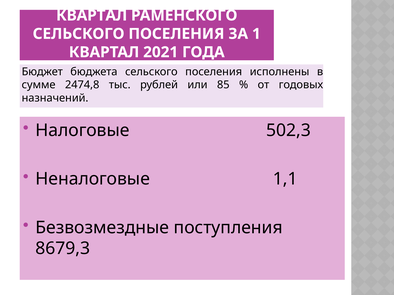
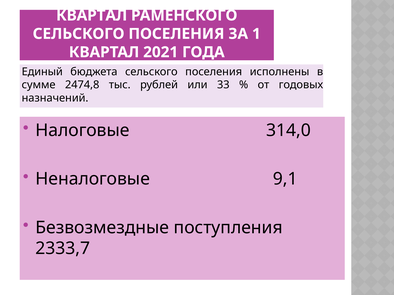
Бюджет: Бюджет -> Единый (42, 72)
85: 85 -> 33 (223, 85)
502,3: 502,3 -> 314,0 (289, 131)
1,1: 1,1 -> 9,1 (285, 179)
8679,3: 8679,3 -> 2333,7 (63, 249)
